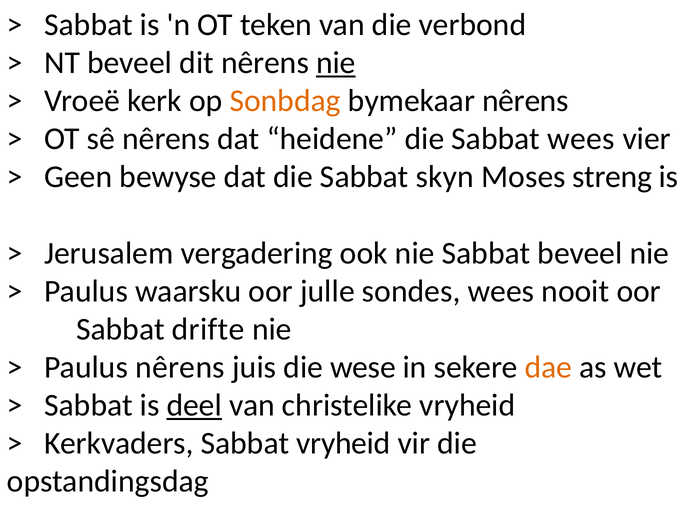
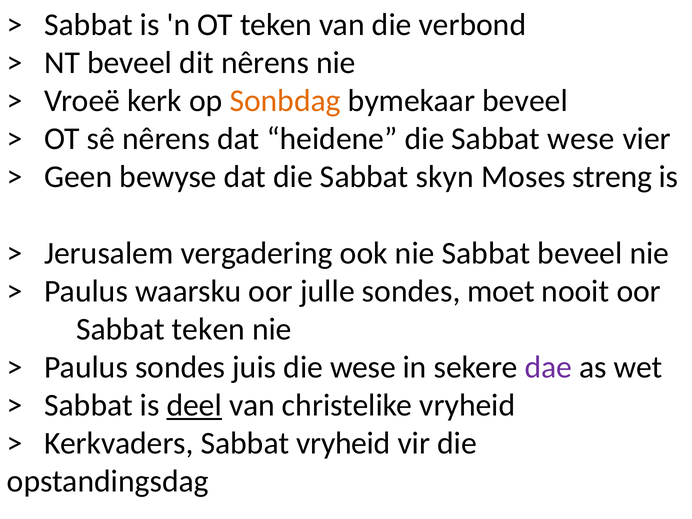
nie underline: present -> none (336, 63)
bymekaar nêrens: nêrens -> beveel (525, 101)
Sabbat wees: wees -> wese (581, 139)
sondes wees: wees -> moet (501, 291)
Sabbat drifte: drifte -> teken (208, 329)
Paulus nêrens: nêrens -> sondes (180, 367)
dae colour: orange -> purple (548, 367)
